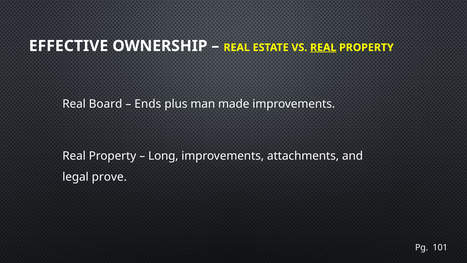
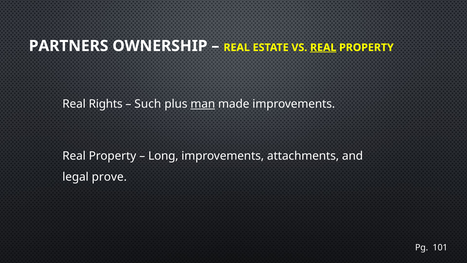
EFFECTIVE: EFFECTIVE -> PARTNERS (69, 46)
Board: Board -> Rights (106, 104)
Ends: Ends -> Such (148, 104)
man underline: none -> present (203, 104)
